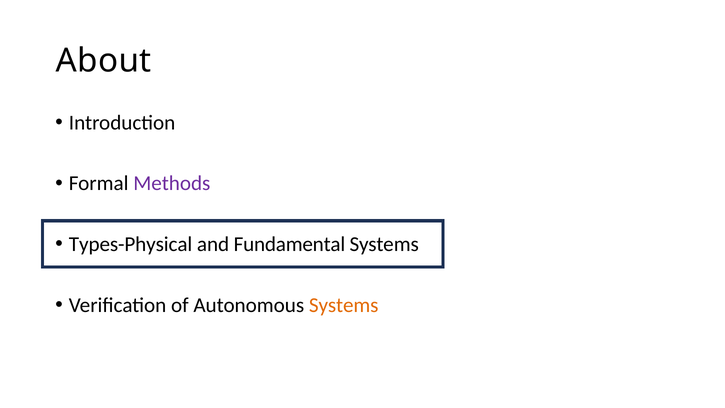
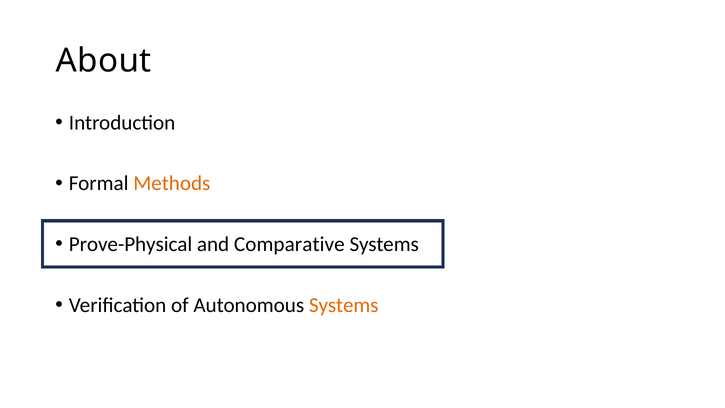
Methods colour: purple -> orange (172, 183)
Types-Physical: Types-Physical -> Prove-Physical (131, 244)
Fundamental: Fundamental -> Comparative (289, 244)
